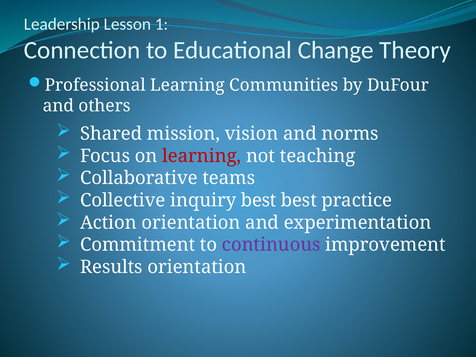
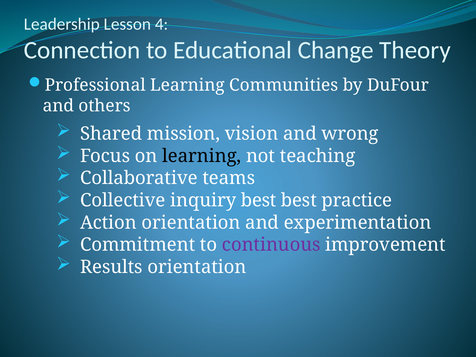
1: 1 -> 4 (162, 24)
norms: norms -> wrong (350, 134)
learning colour: red -> black (202, 156)
